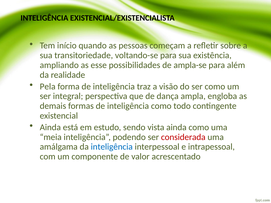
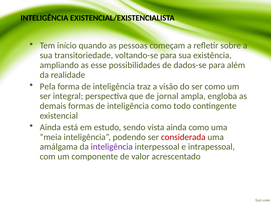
ampla-se: ampla-se -> dados-se (190, 65)
dança: dança -> jornal (168, 96)
inteligência colour: blue -> purple (112, 147)
